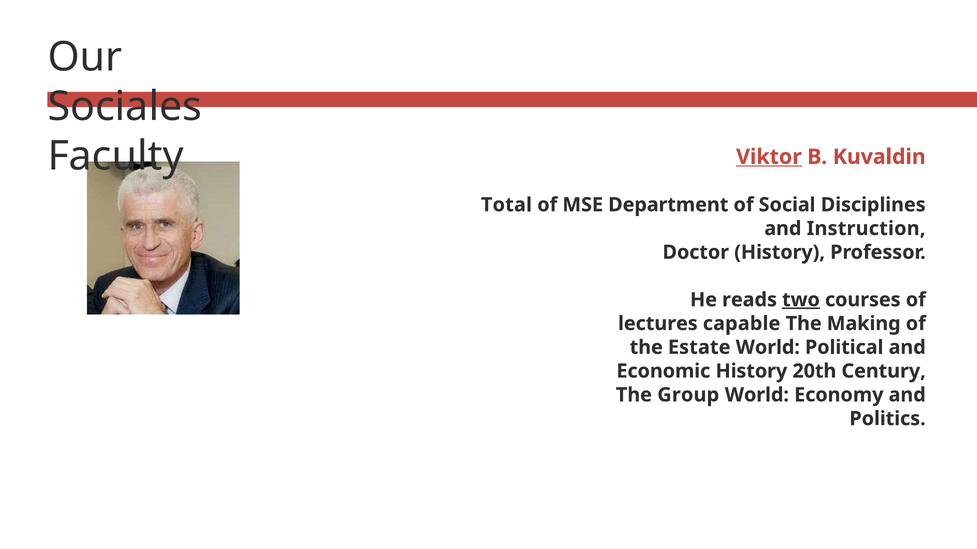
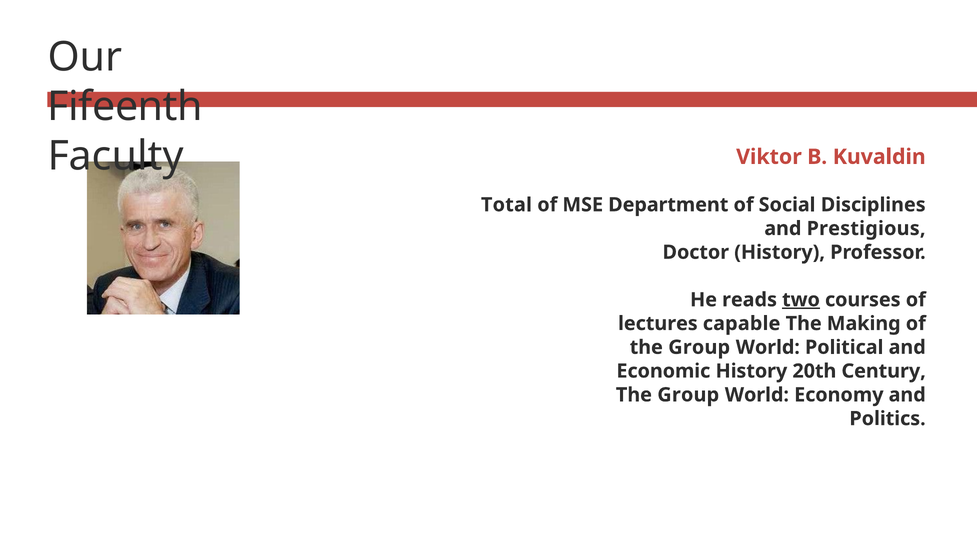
Sociales: Sociales -> Fifeenth (125, 107)
Viktor underline: present -> none (769, 157)
Instruction: Instruction -> Prestigious (866, 229)
Estate: Estate -> Group (699, 348)
